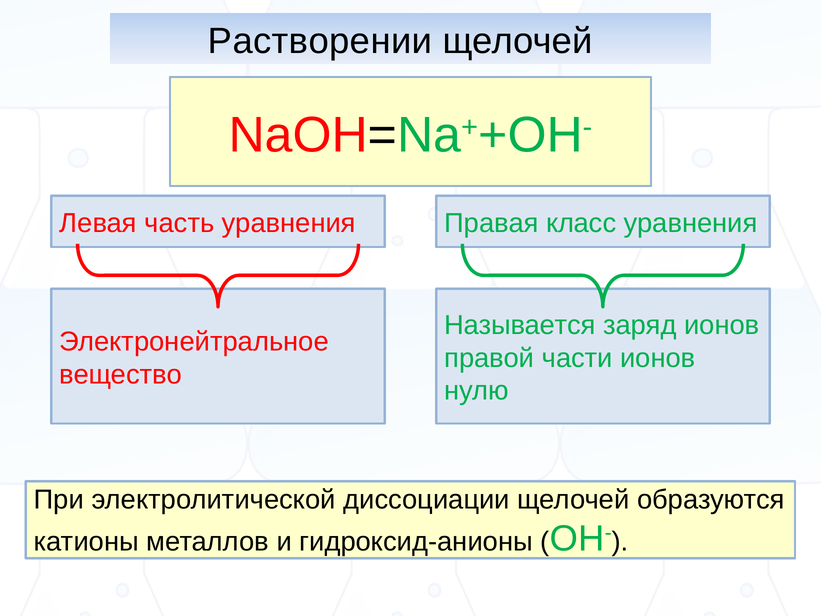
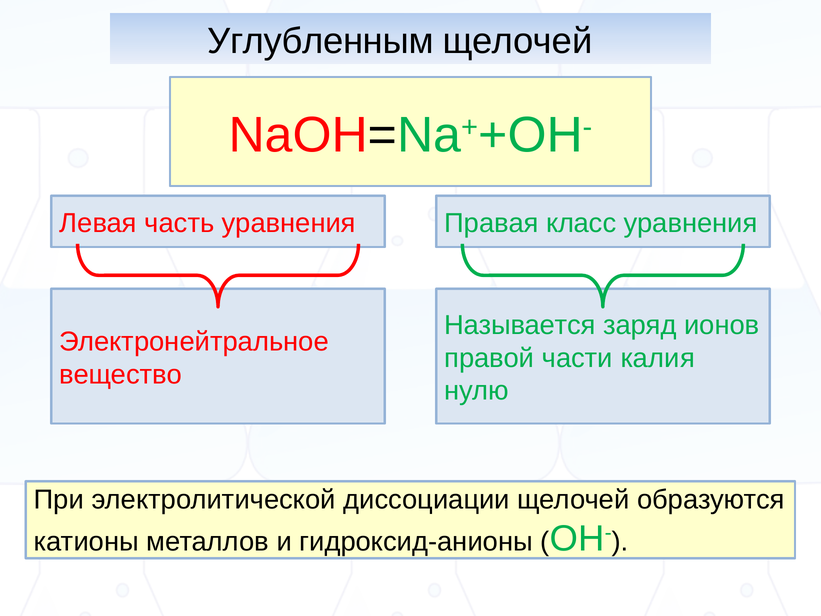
Растворении: Растворении -> Углубленным (320, 41)
части ионов: ионов -> калия (658, 358)
